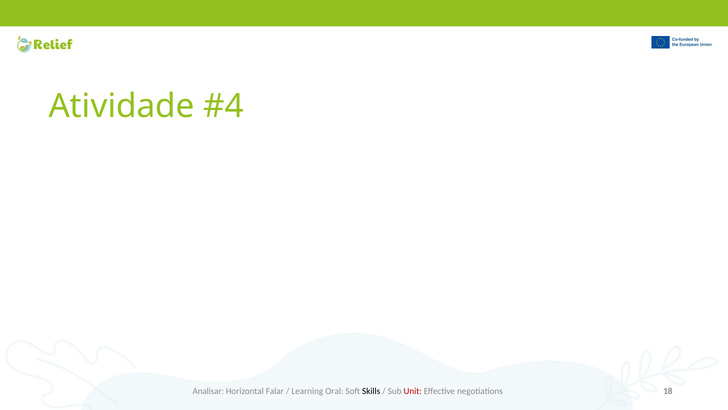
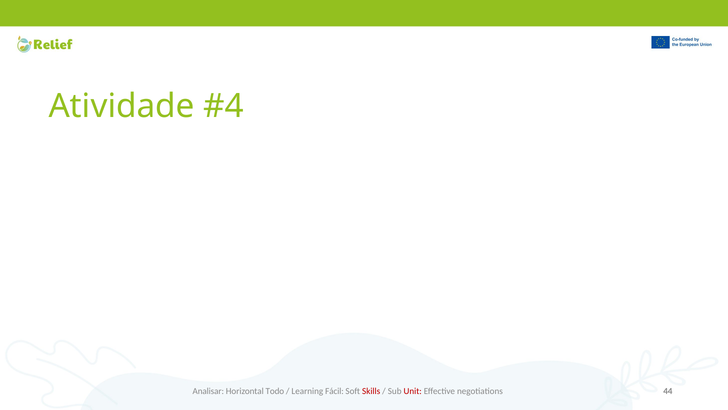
Falar: Falar -> Todo (275, 391)
Oral: Oral -> Fácil (334, 391)
Skills colour: black -> red (371, 391)
18: 18 -> 44 (668, 391)
